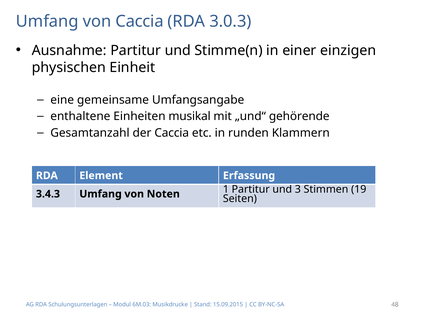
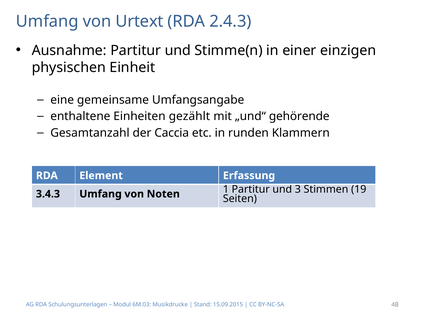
von Caccia: Caccia -> Urtext (140, 21)
3.0.3: 3.0.3 -> 2.4.3 (230, 21)
musikal: musikal -> gezählt (189, 116)
